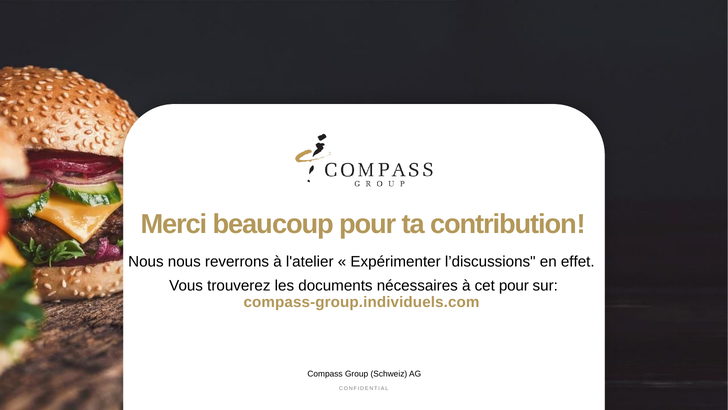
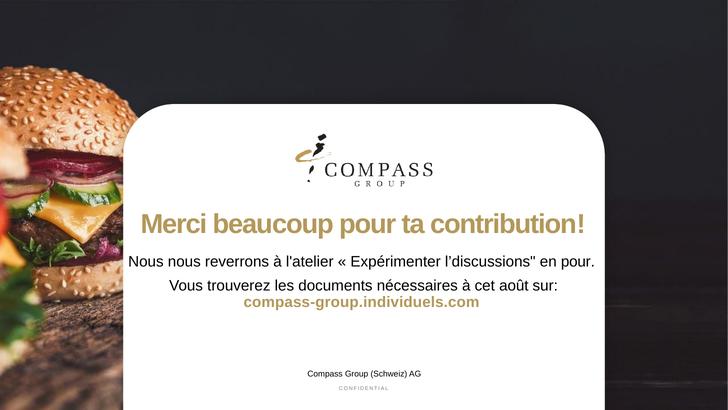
en effet: effet -> pour (578, 261)
cet pour: pour -> août (514, 285)
